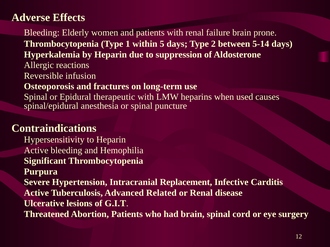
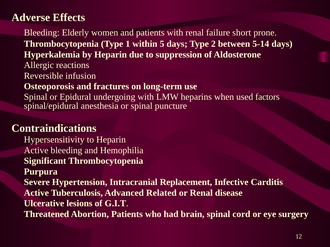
failure brain: brain -> short (242, 33)
therapeutic: therapeutic -> undergoing (114, 97)
causes: causes -> factors (267, 97)
